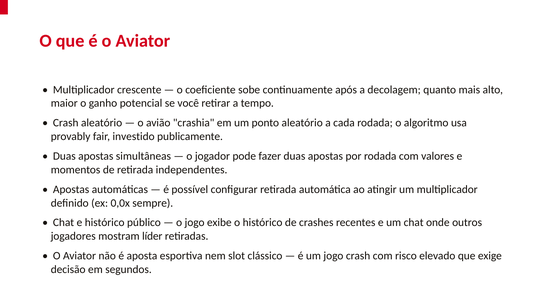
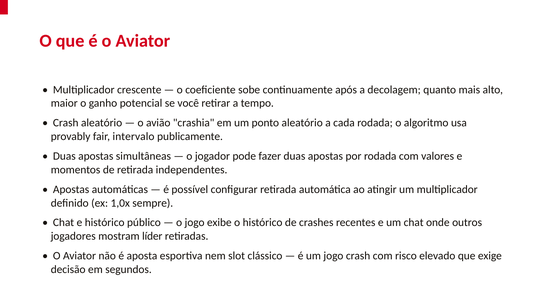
investido: investido -> intervalo (134, 136)
0,0x: 0,0x -> 1,0x (120, 203)
